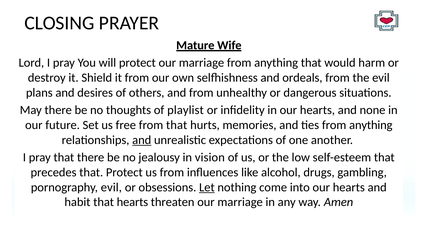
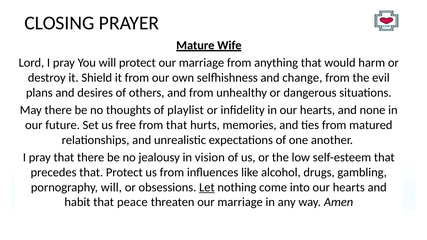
ordeals: ordeals -> change (302, 78)
ties from anything: anything -> matured (371, 125)
and underline: present -> none (142, 140)
pornography evil: evil -> will (111, 187)
that hearts: hearts -> peace (132, 202)
